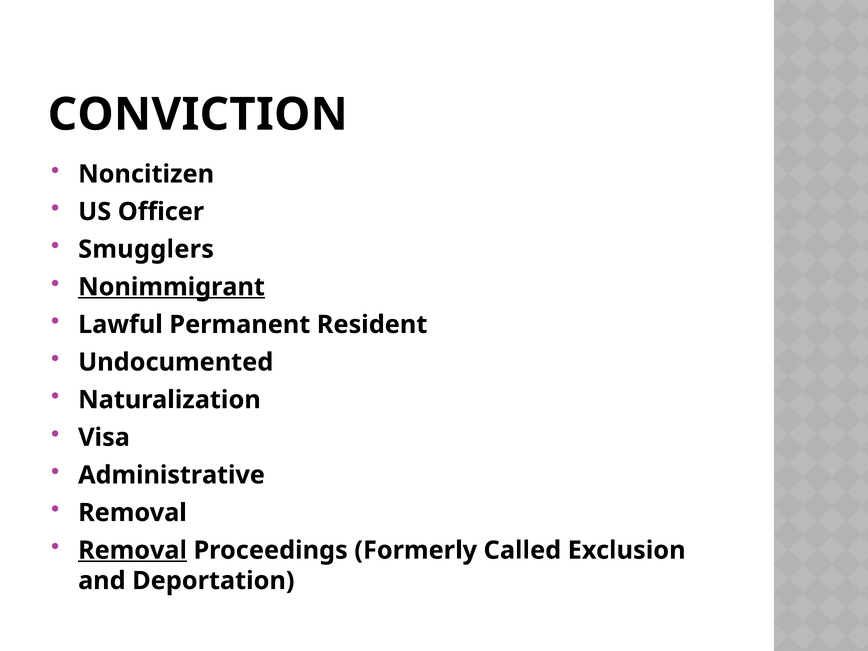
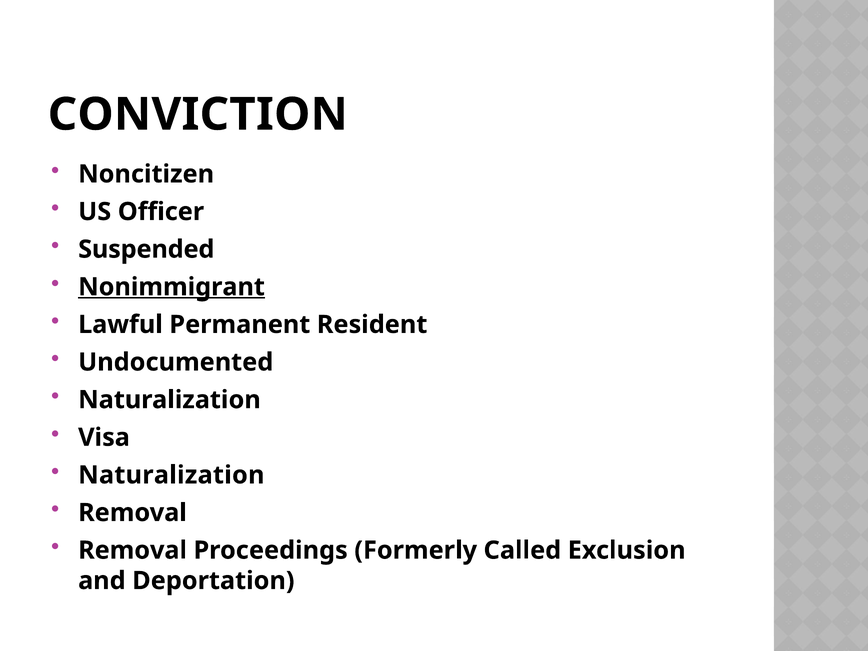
Smugglers: Smugglers -> Suspended (146, 249)
Administrative: Administrative -> Naturalization (171, 475)
Removal underline: present -> none (133, 550)
